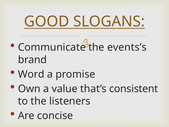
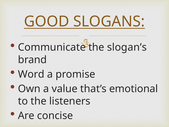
events’s: events’s -> slogan’s (127, 47)
consistent: consistent -> emotional (134, 89)
